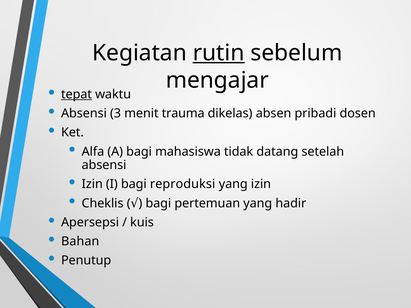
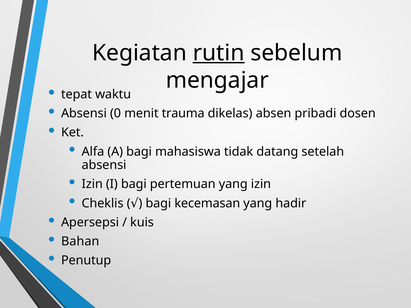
tepat underline: present -> none (77, 94)
3: 3 -> 0 (116, 113)
reproduksi: reproduksi -> pertemuan (183, 184)
pertemuan: pertemuan -> kecemasan (207, 203)
